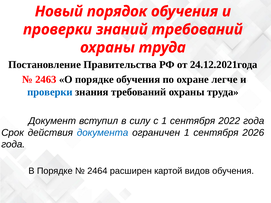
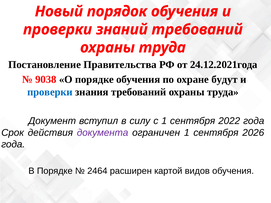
2463: 2463 -> 9038 (46, 79)
легче: легче -> будут (225, 79)
документа colour: blue -> purple (103, 133)
